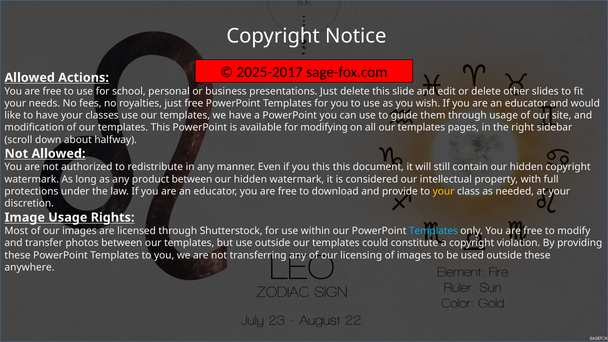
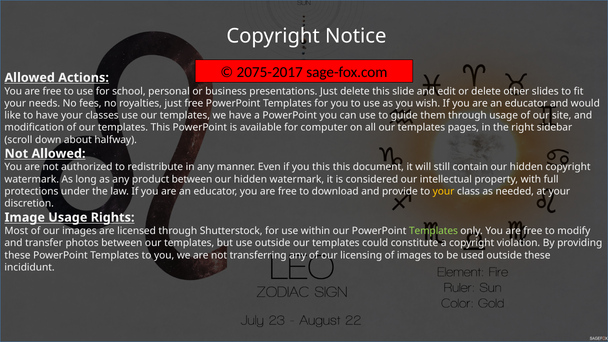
2025-2017: 2025-2017 -> 2075-2017 (270, 72)
modifying: modifying -> computer (324, 128)
Templates colour: light blue -> light green (433, 231)
anywhere: anywhere -> incididunt (30, 267)
